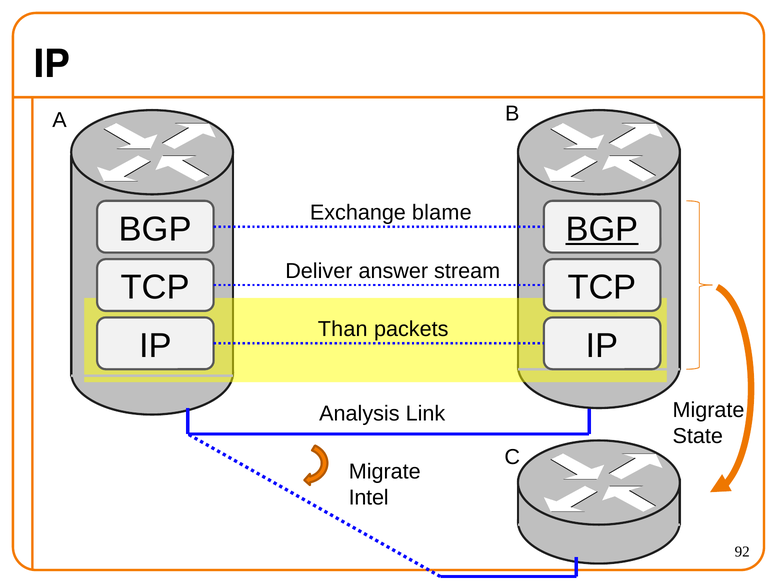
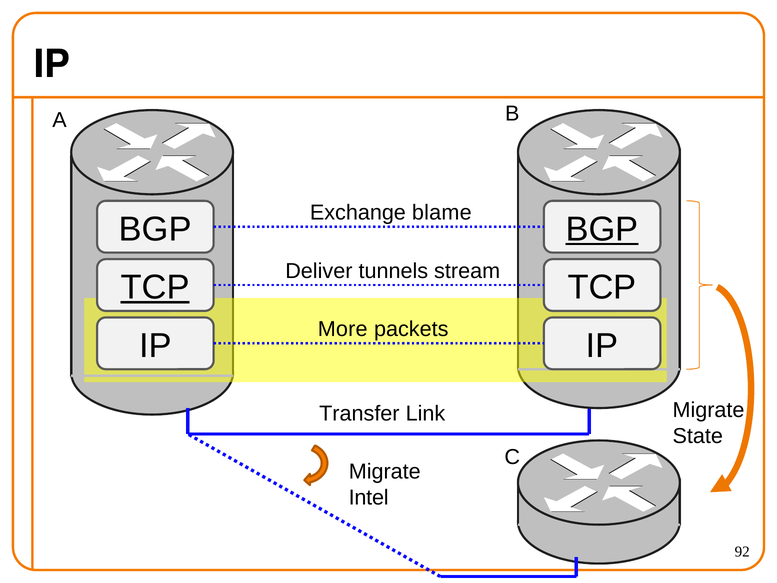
answer: answer -> tunnels (393, 271)
TCP underline: none -> present (155, 287)
Than: Than -> More (343, 329)
Analysis: Analysis -> Transfer (359, 413)
